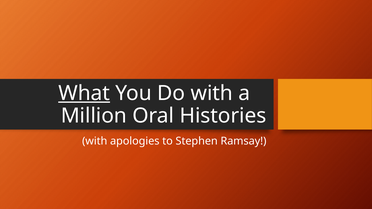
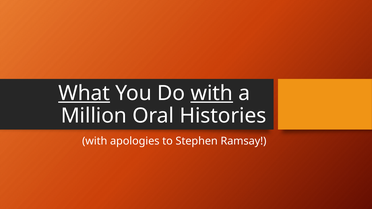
with underline: none -> present (212, 93)
